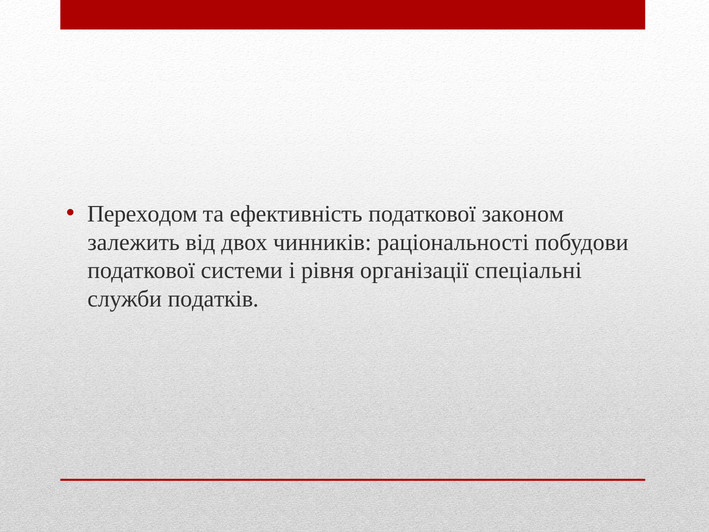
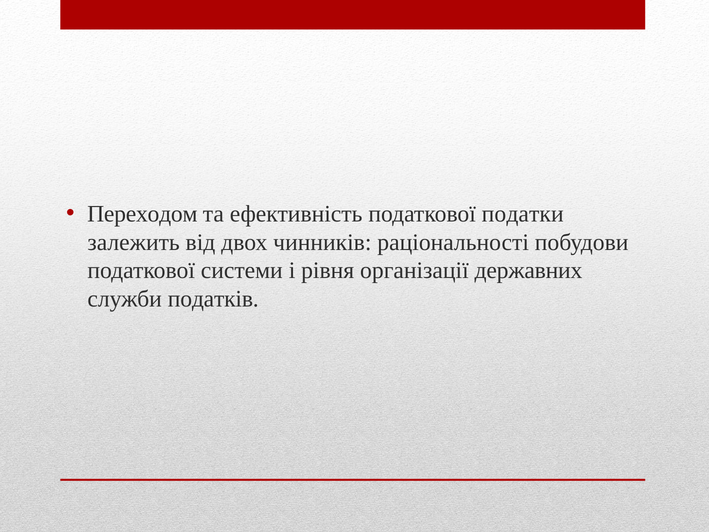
законом: законом -> податки (523, 214)
спеціальні: спеціальні -> державних (528, 271)
